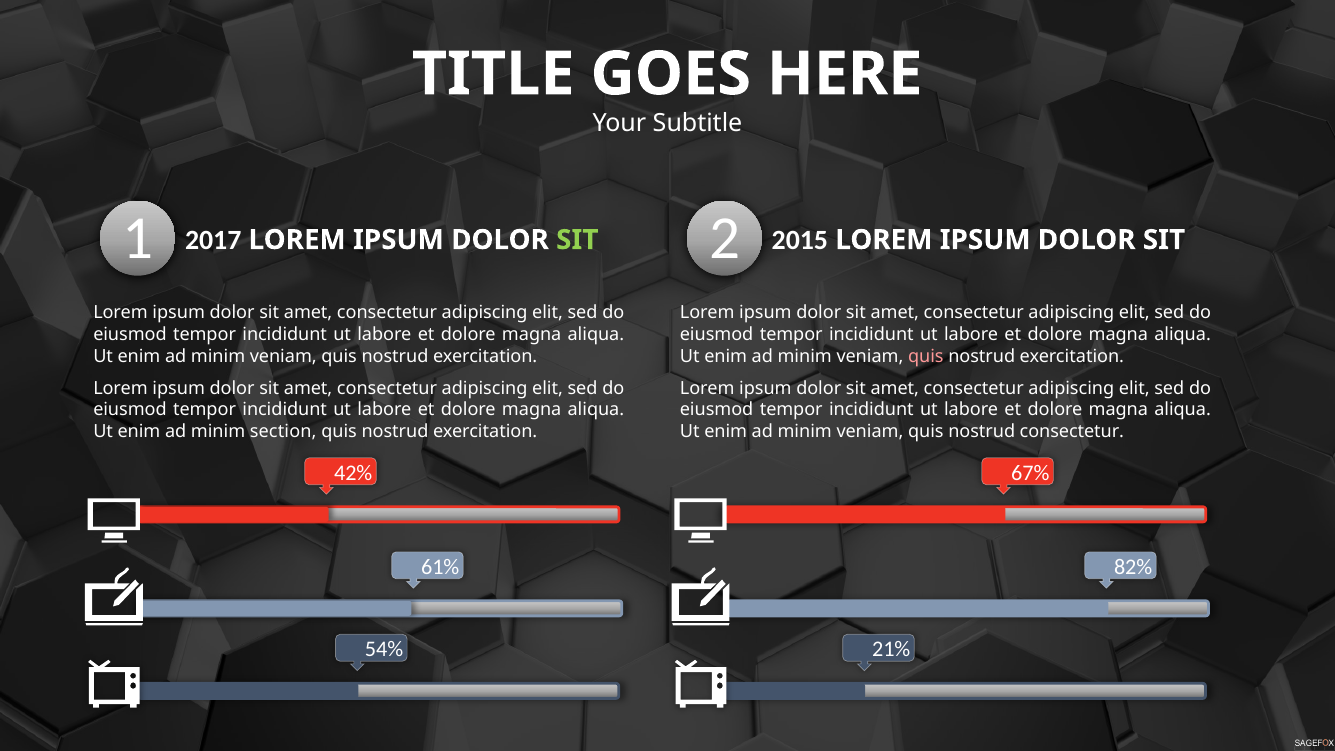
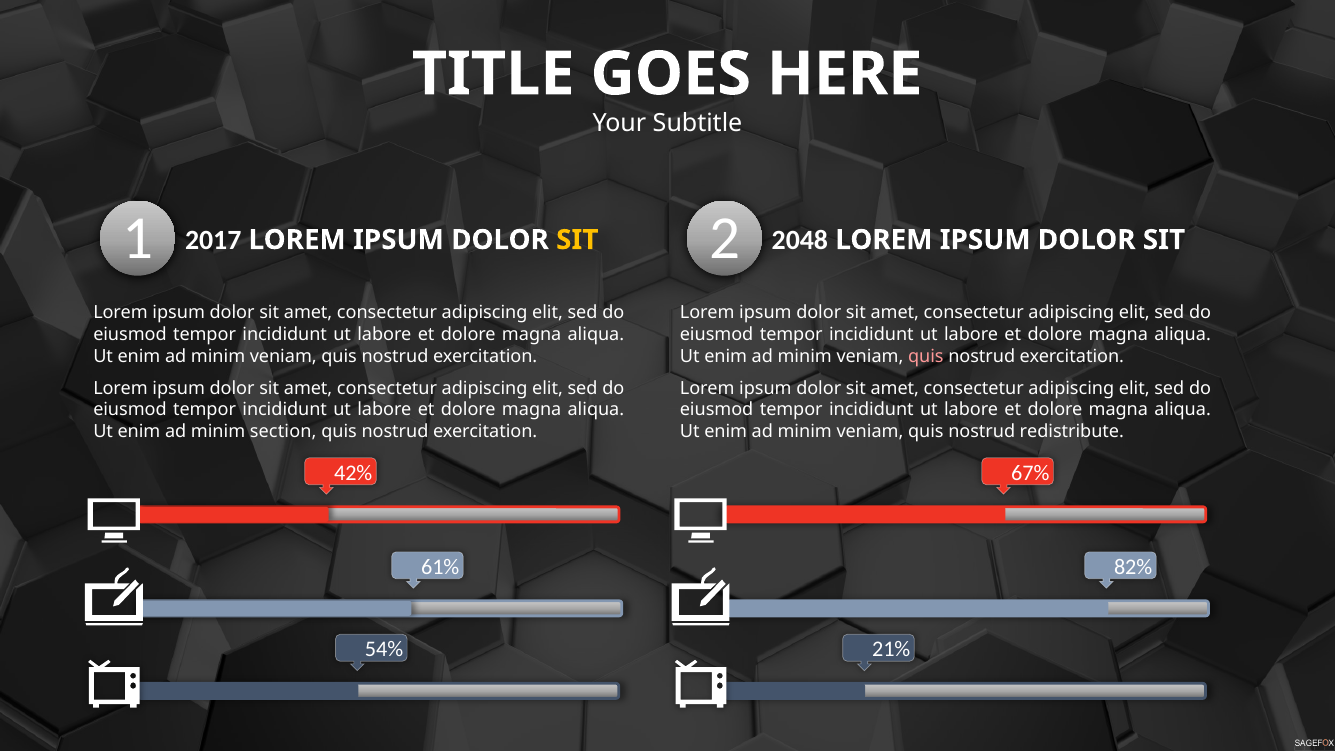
SIT colour: light green -> yellow (577, 240)
2015: 2015 -> 2048 (800, 240)
nostrud consectetur: consectetur -> redistribute (1072, 432)
